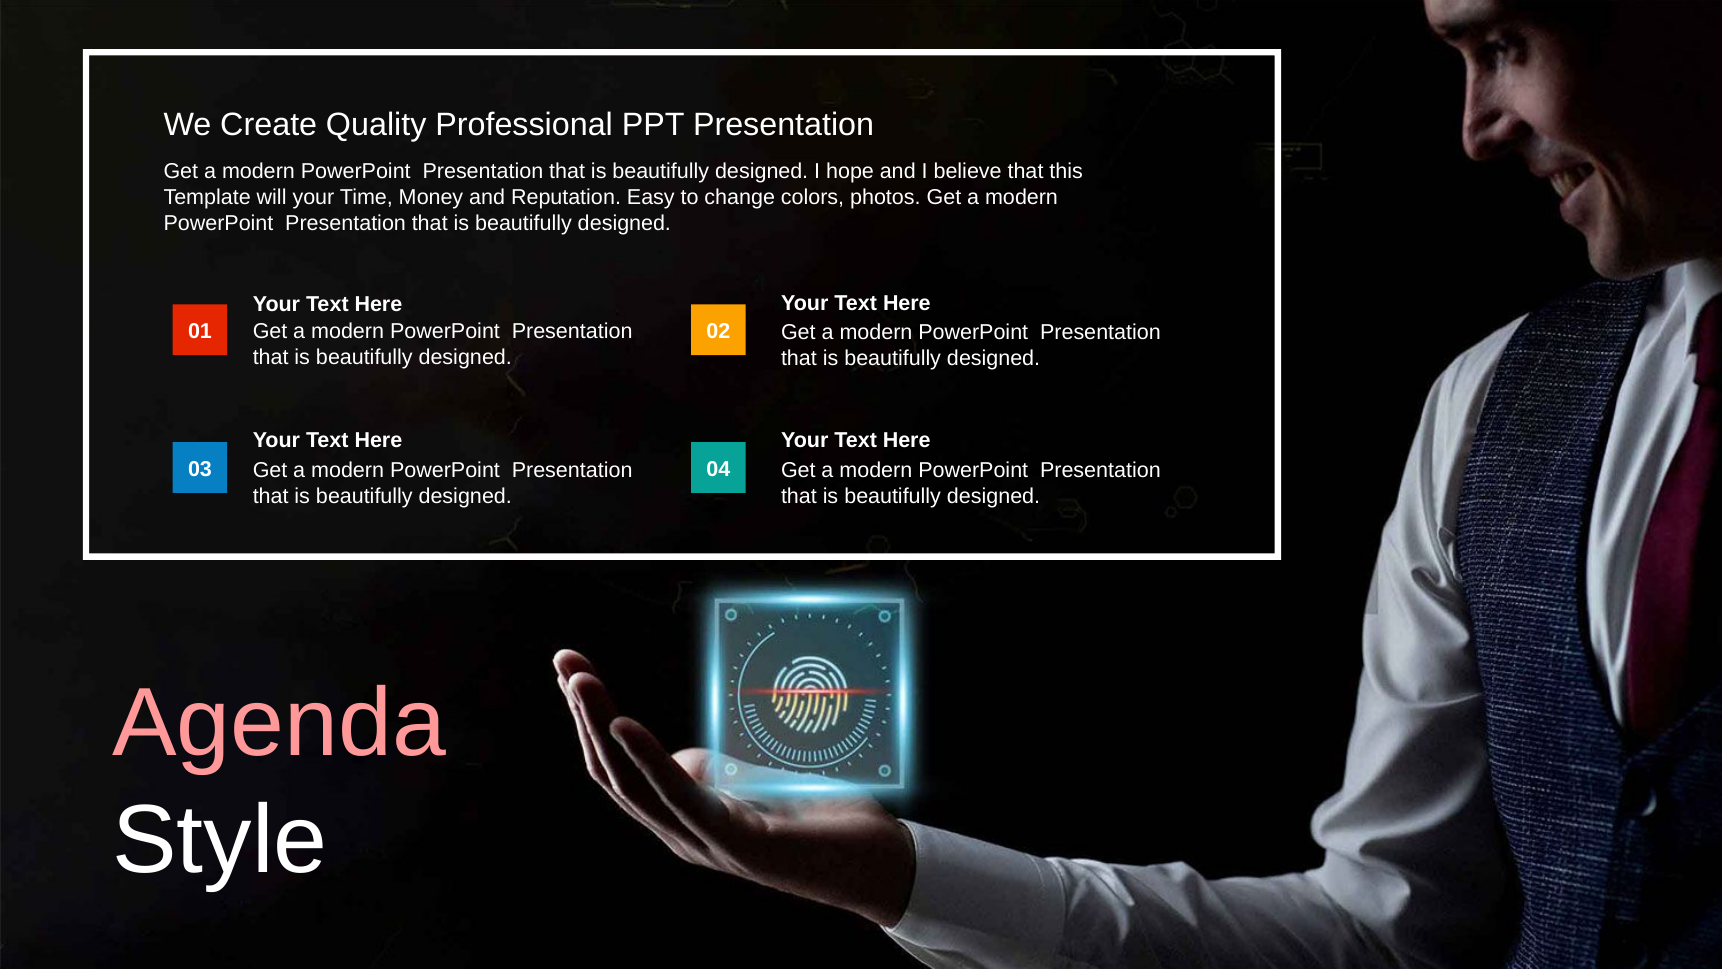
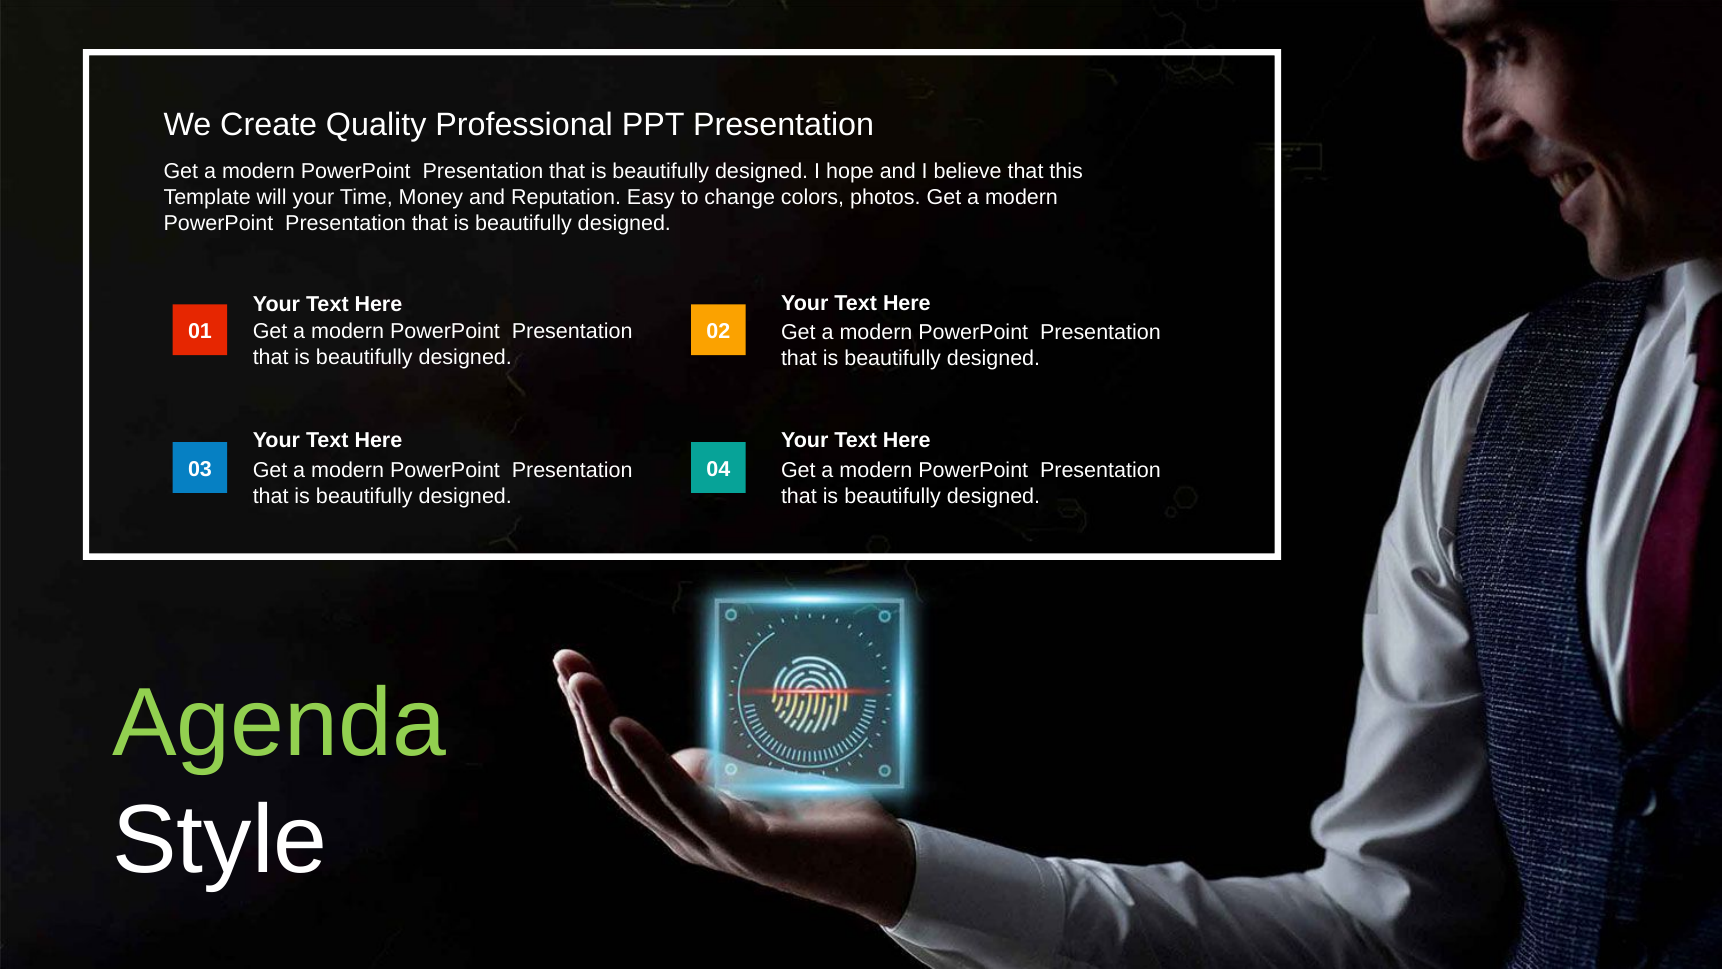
Agenda colour: pink -> light green (279, 724)
